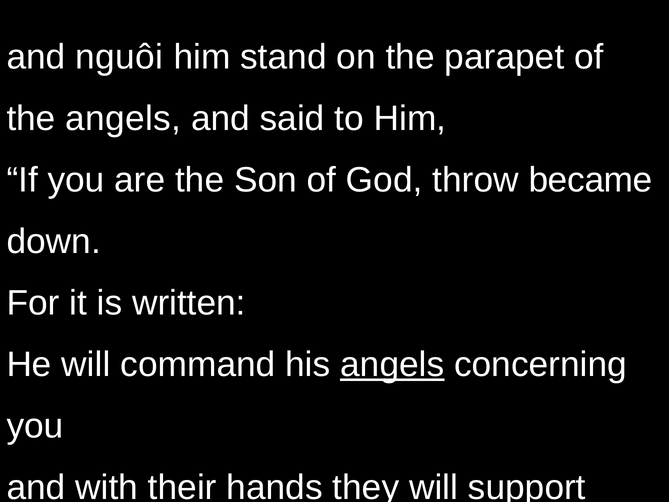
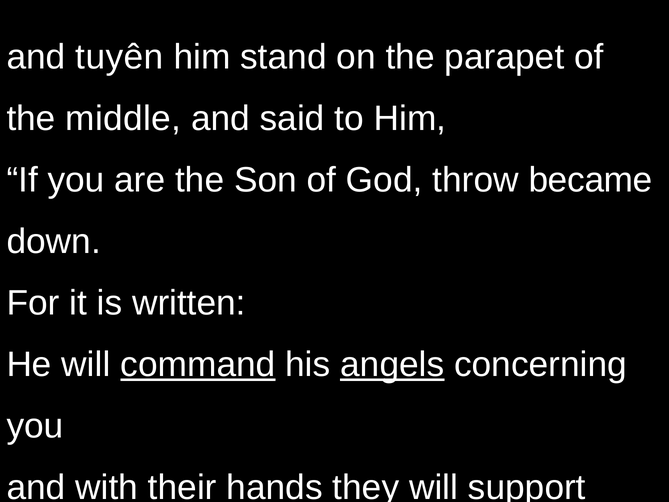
nguôi: nguôi -> tuyên (119, 57)
the angels: angels -> middle (123, 119)
command underline: none -> present (198, 364)
